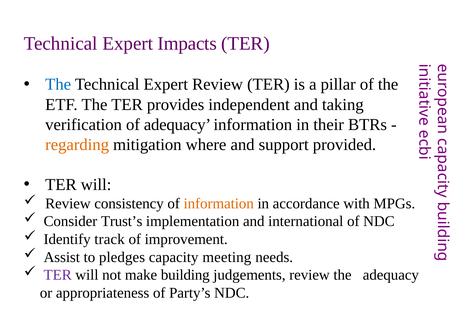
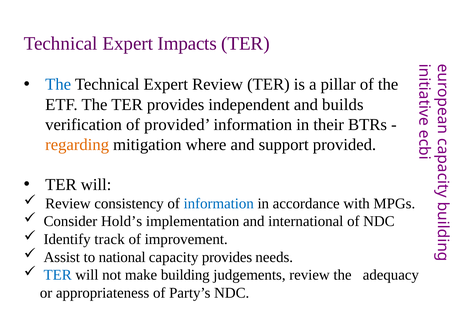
taking: taking -> builds (343, 104)
of adequacy: adequacy -> provided (177, 125)
information colour: orange -> blue (219, 203)
Trust’s: Trust’s -> Hold’s (122, 221)
pledges: pledges -> national (122, 257)
capacity meeting: meeting -> provides (227, 257)
TER colour: purple -> blue (58, 275)
